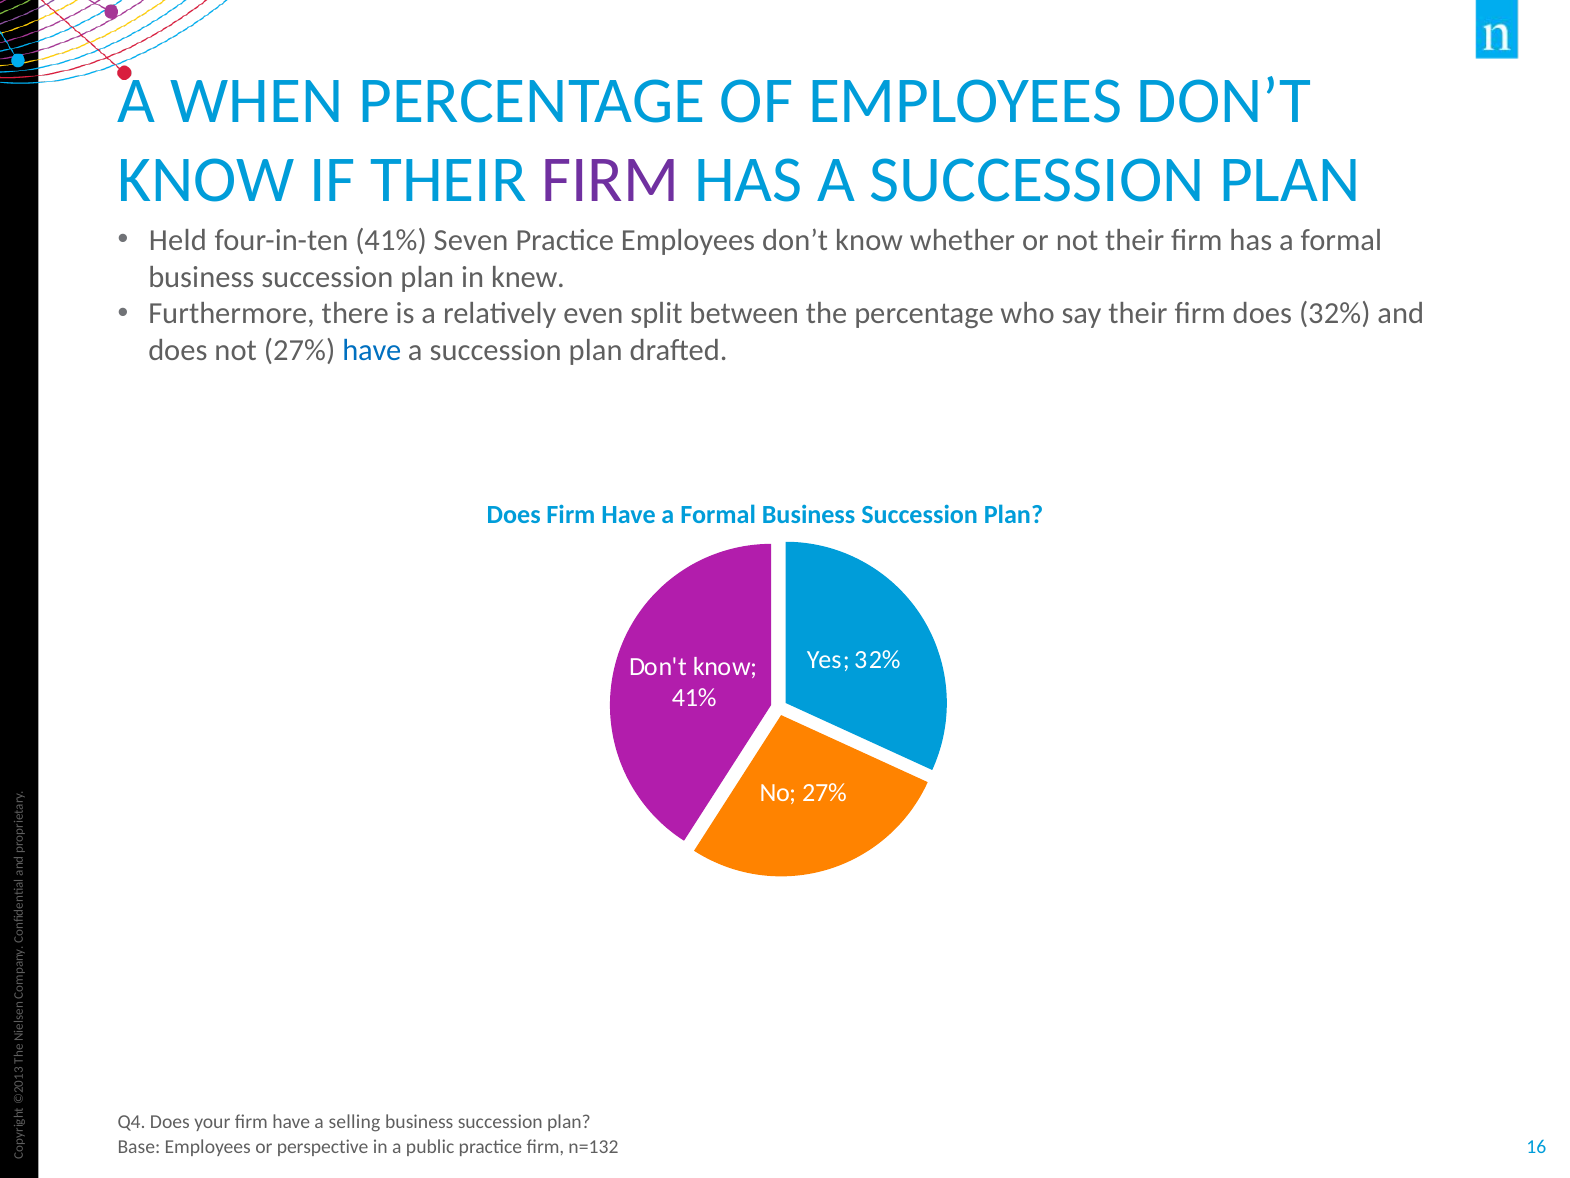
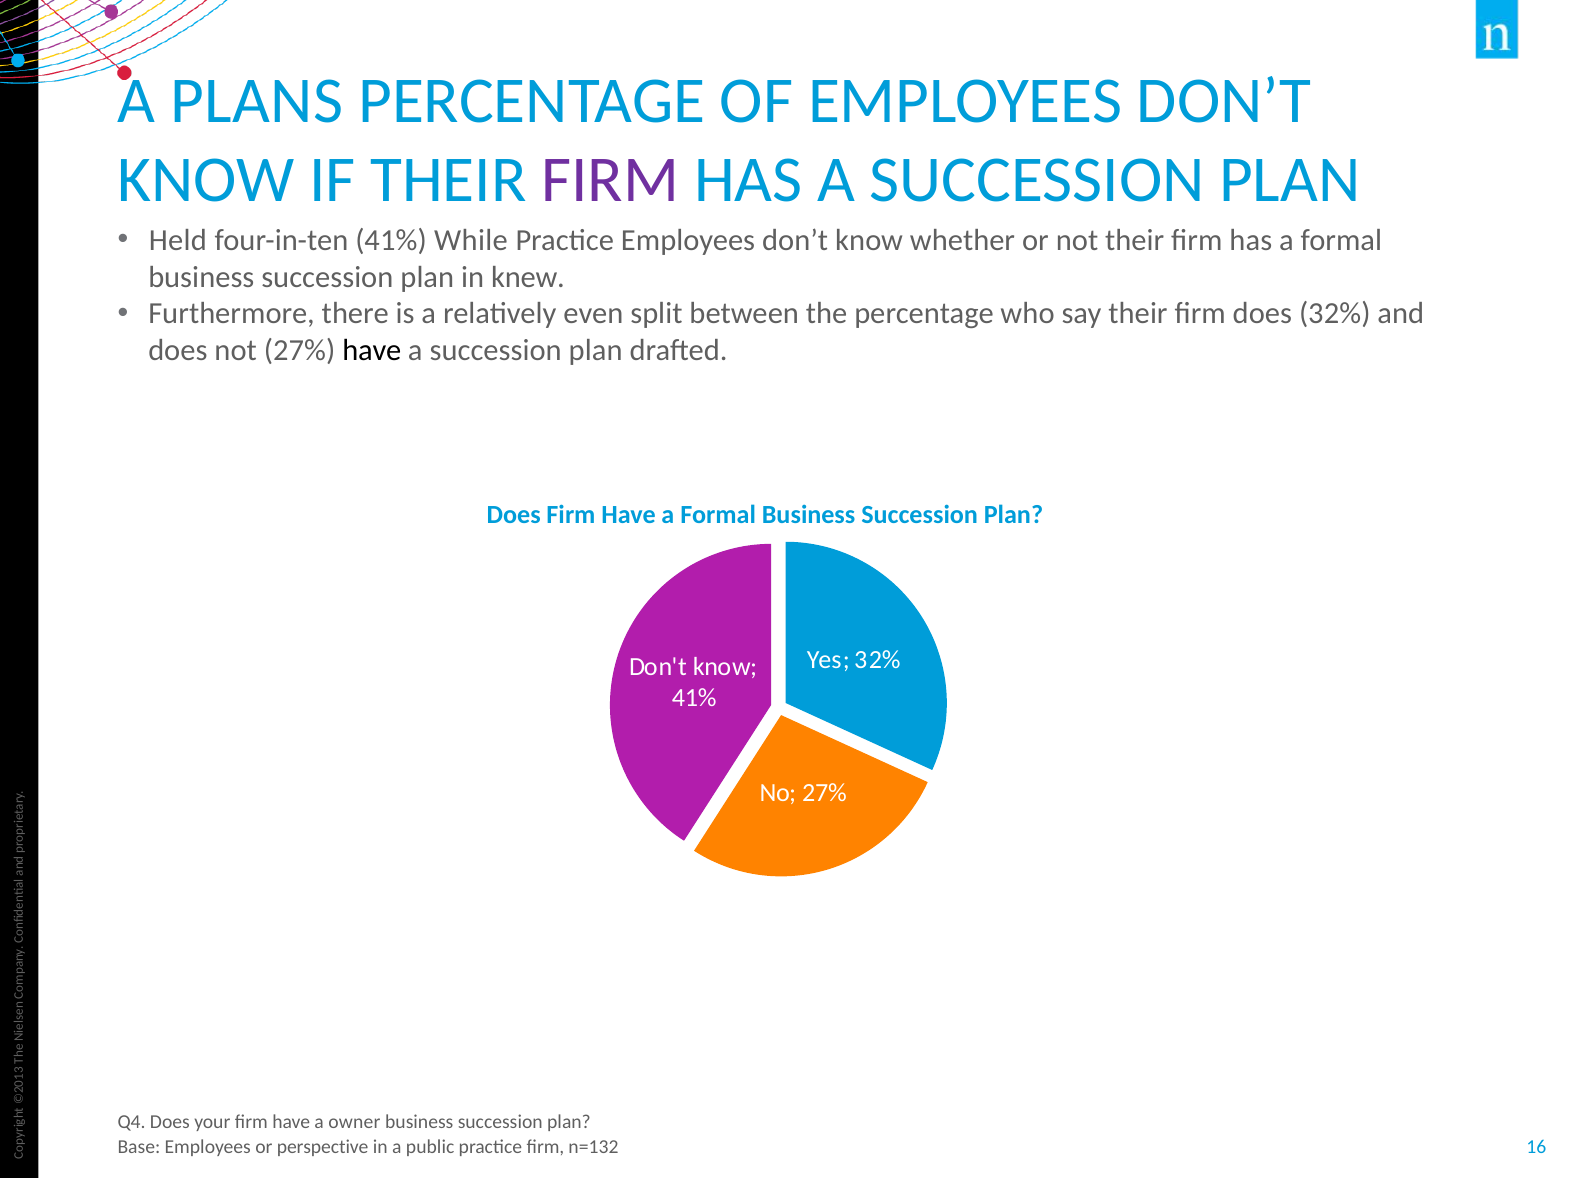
WHEN: WHEN -> PLANS (257, 101)
Seven: Seven -> While (471, 240)
have colour: blue -> black (372, 350)
selling: selling -> owner (354, 1122)
